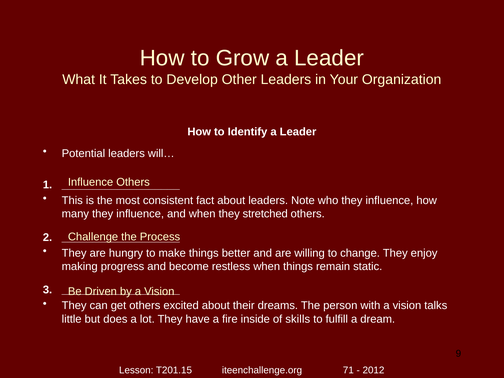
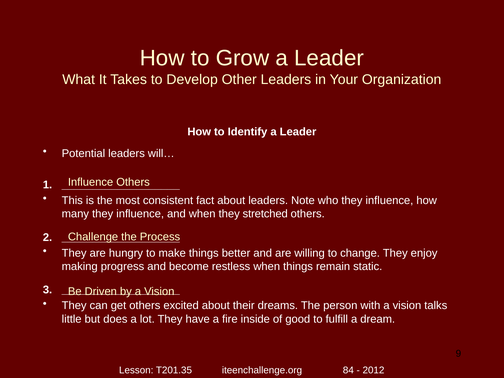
skills: skills -> good (298, 319)
T201.15: T201.15 -> T201.35 (174, 370)
71: 71 -> 84 (348, 370)
